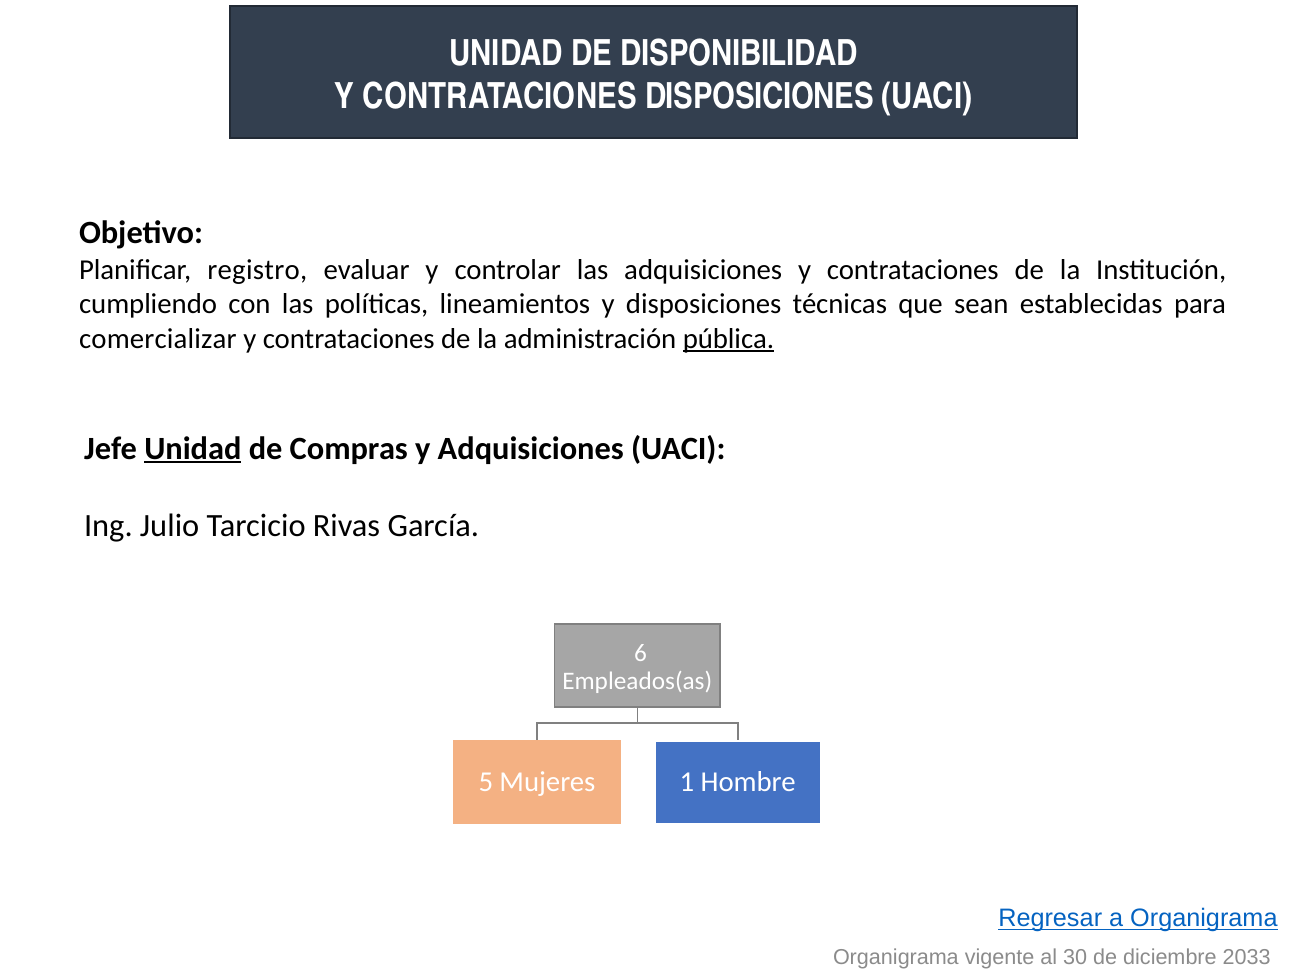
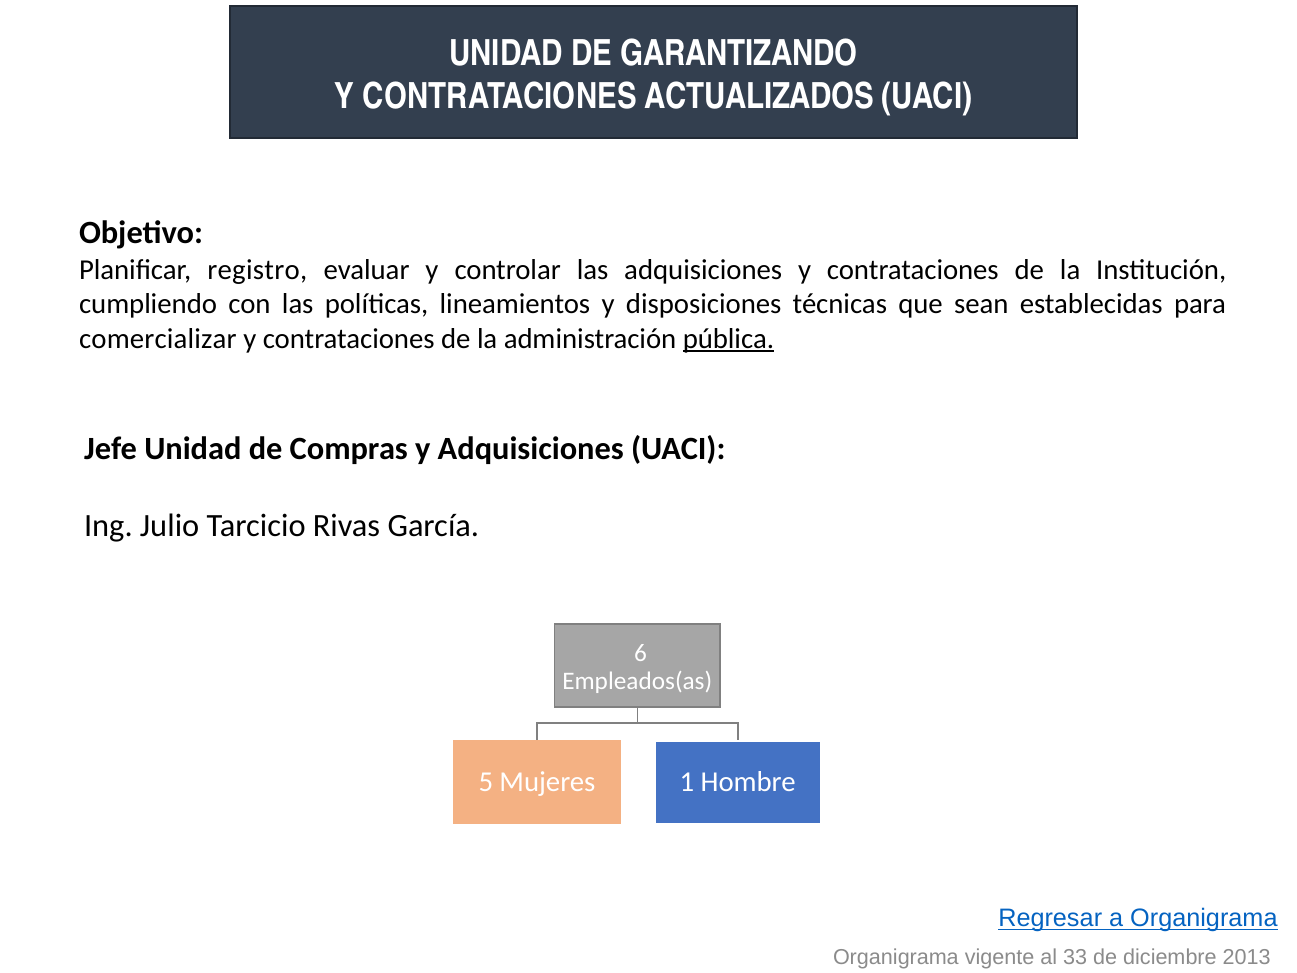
DISPONIBILIDAD: DISPONIBILIDAD -> GARANTIZANDO (739, 53)
CONTRATACIONES DISPOSICIONES: DISPOSICIONES -> ACTUALIZADOS (759, 96)
Unidad underline: present -> none (193, 448)
30: 30 -> 33 (1075, 957)
2033: 2033 -> 2013 (1247, 957)
